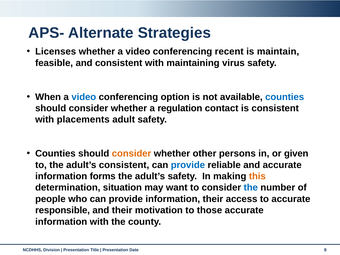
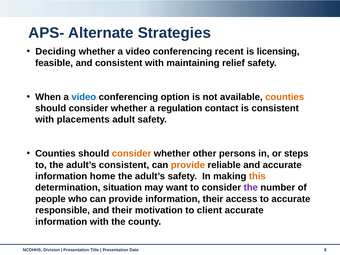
Licenses: Licenses -> Deciding (56, 52)
maintain: maintain -> licensing (278, 52)
virus: virus -> relief (233, 63)
counties colour: blue -> orange (285, 97)
given: given -> steps (296, 154)
provide colour: blue -> orange (188, 165)
forms: forms -> home (103, 176)
the colour: blue -> purple (251, 188)
those: those -> client (209, 210)
